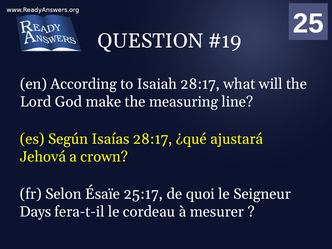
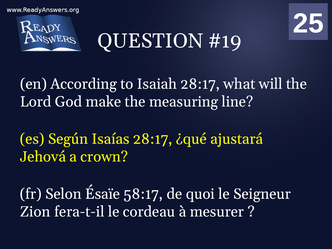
25:17: 25:17 -> 58:17 (143, 194)
Days: Days -> Zion (35, 212)
